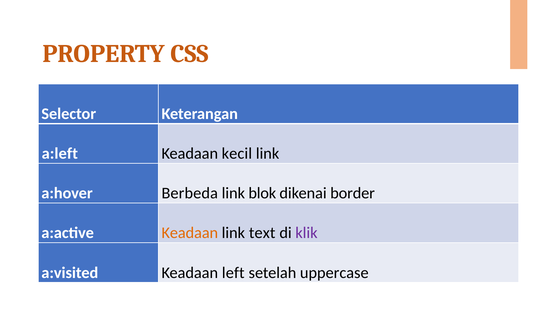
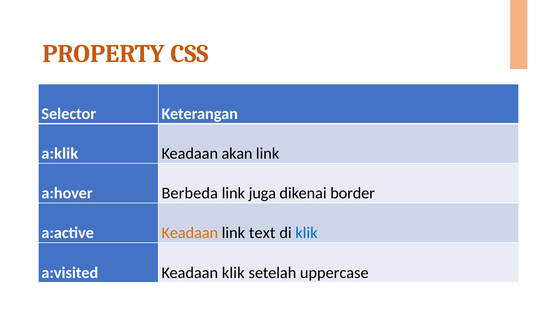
a:left: a:left -> a:klik (60, 154)
kecil: kecil -> akan (237, 154)
blok: blok -> juga (262, 193)
klik colour: purple -> blue (306, 233)
Keadaan left: left -> klik (233, 273)
